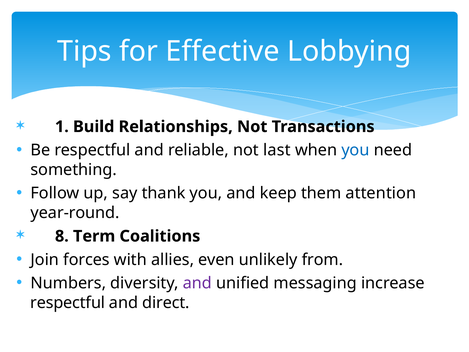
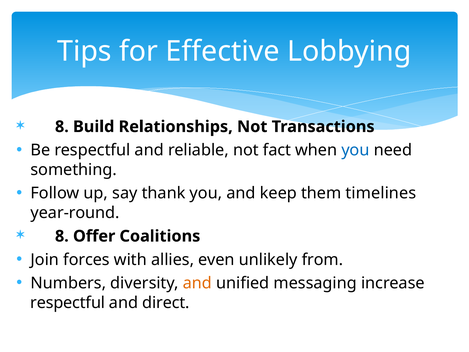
1: 1 -> 8 (62, 127)
last: last -> fact (277, 150)
attention: attention -> timelines (381, 193)
Term: Term -> Offer (94, 236)
and colour: purple -> orange (197, 283)
